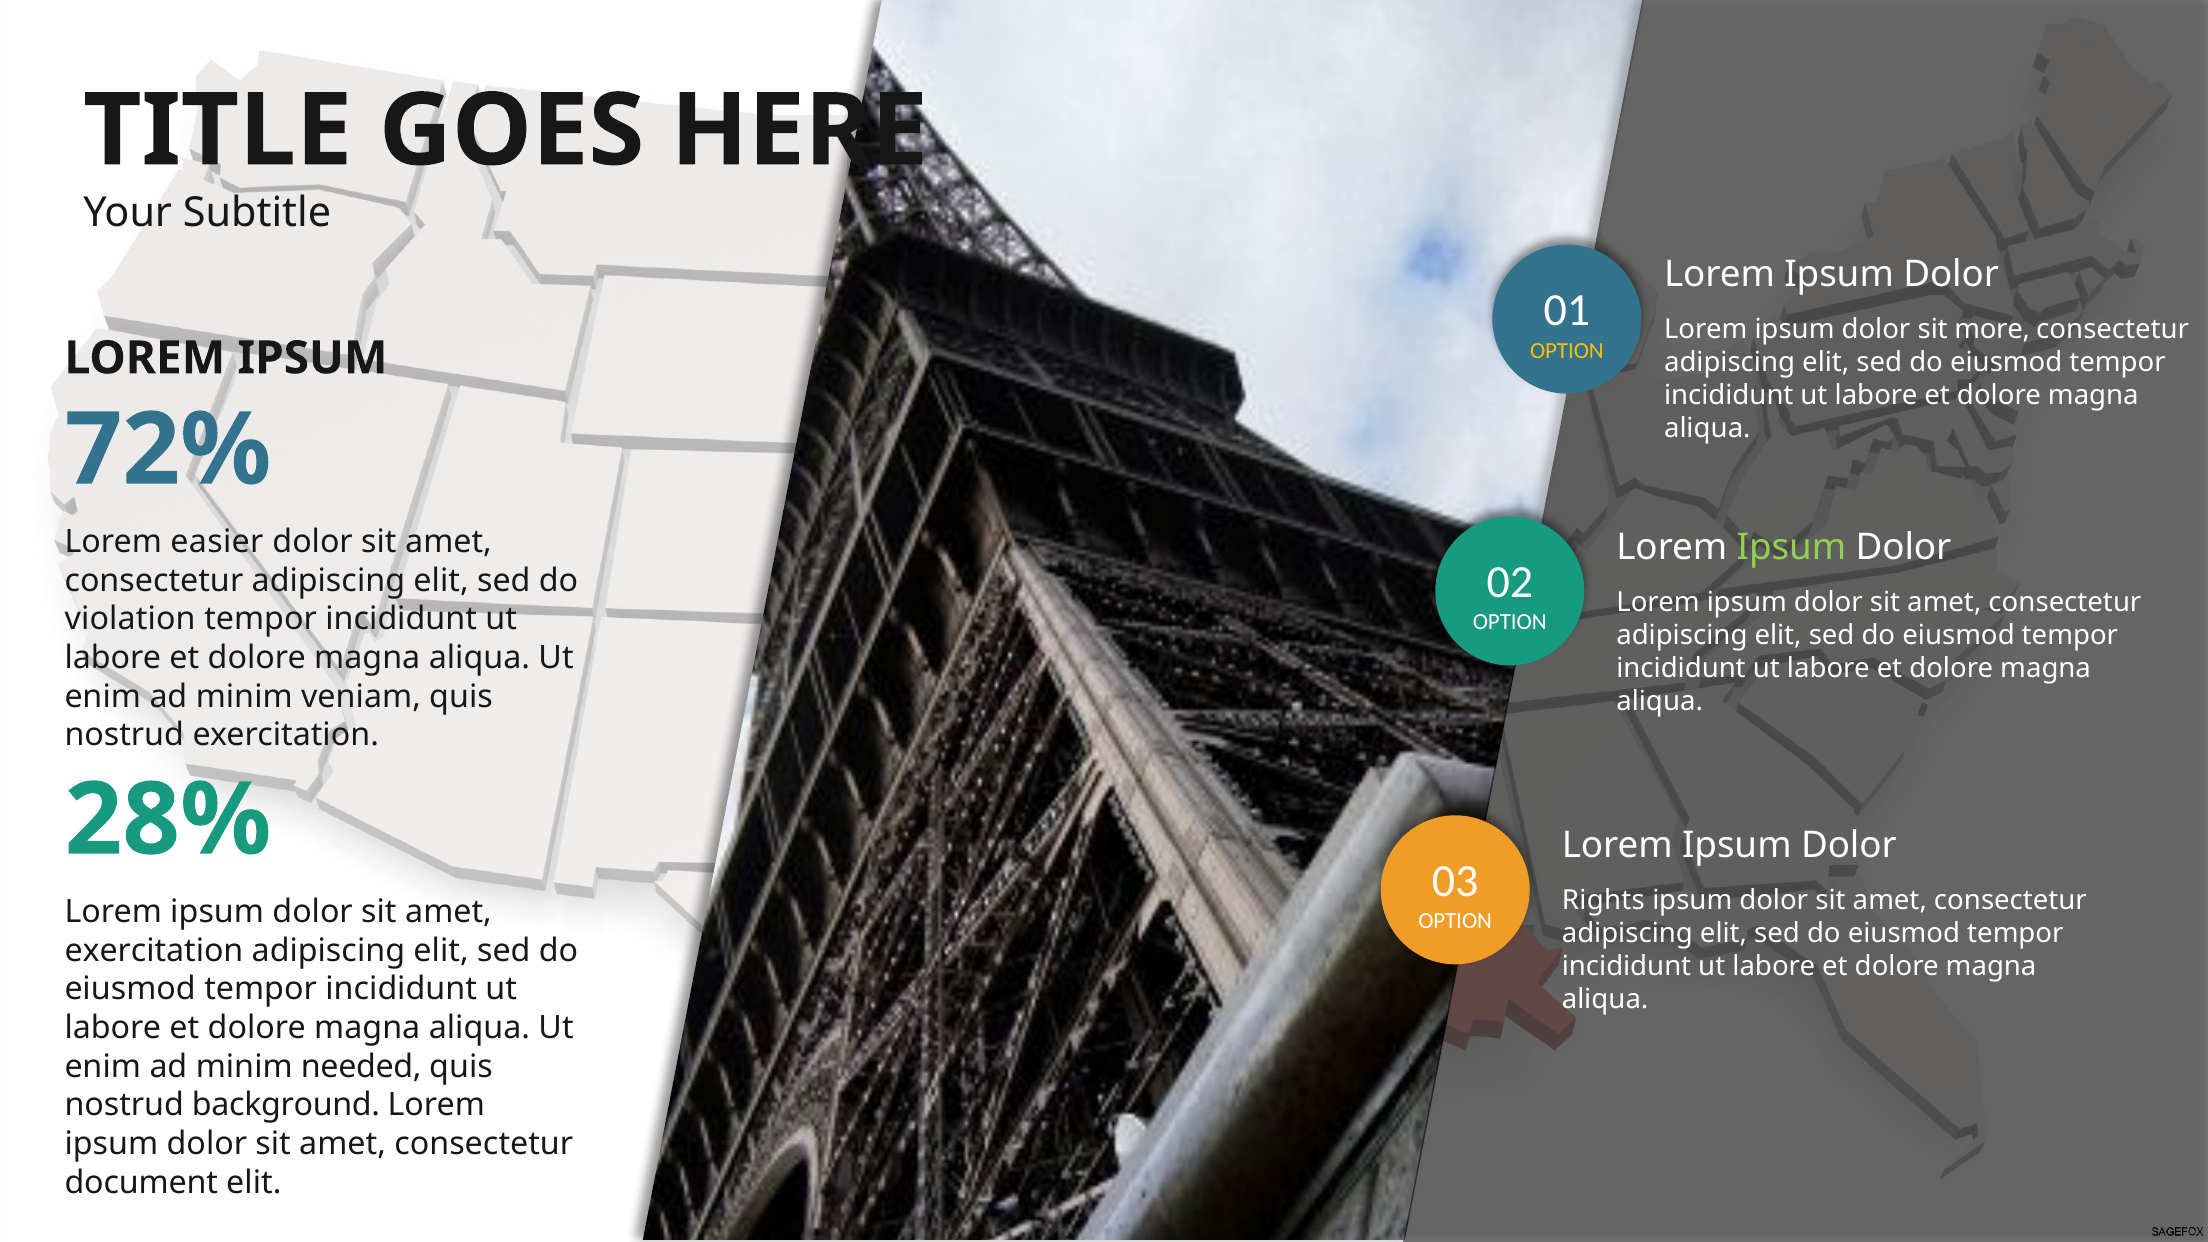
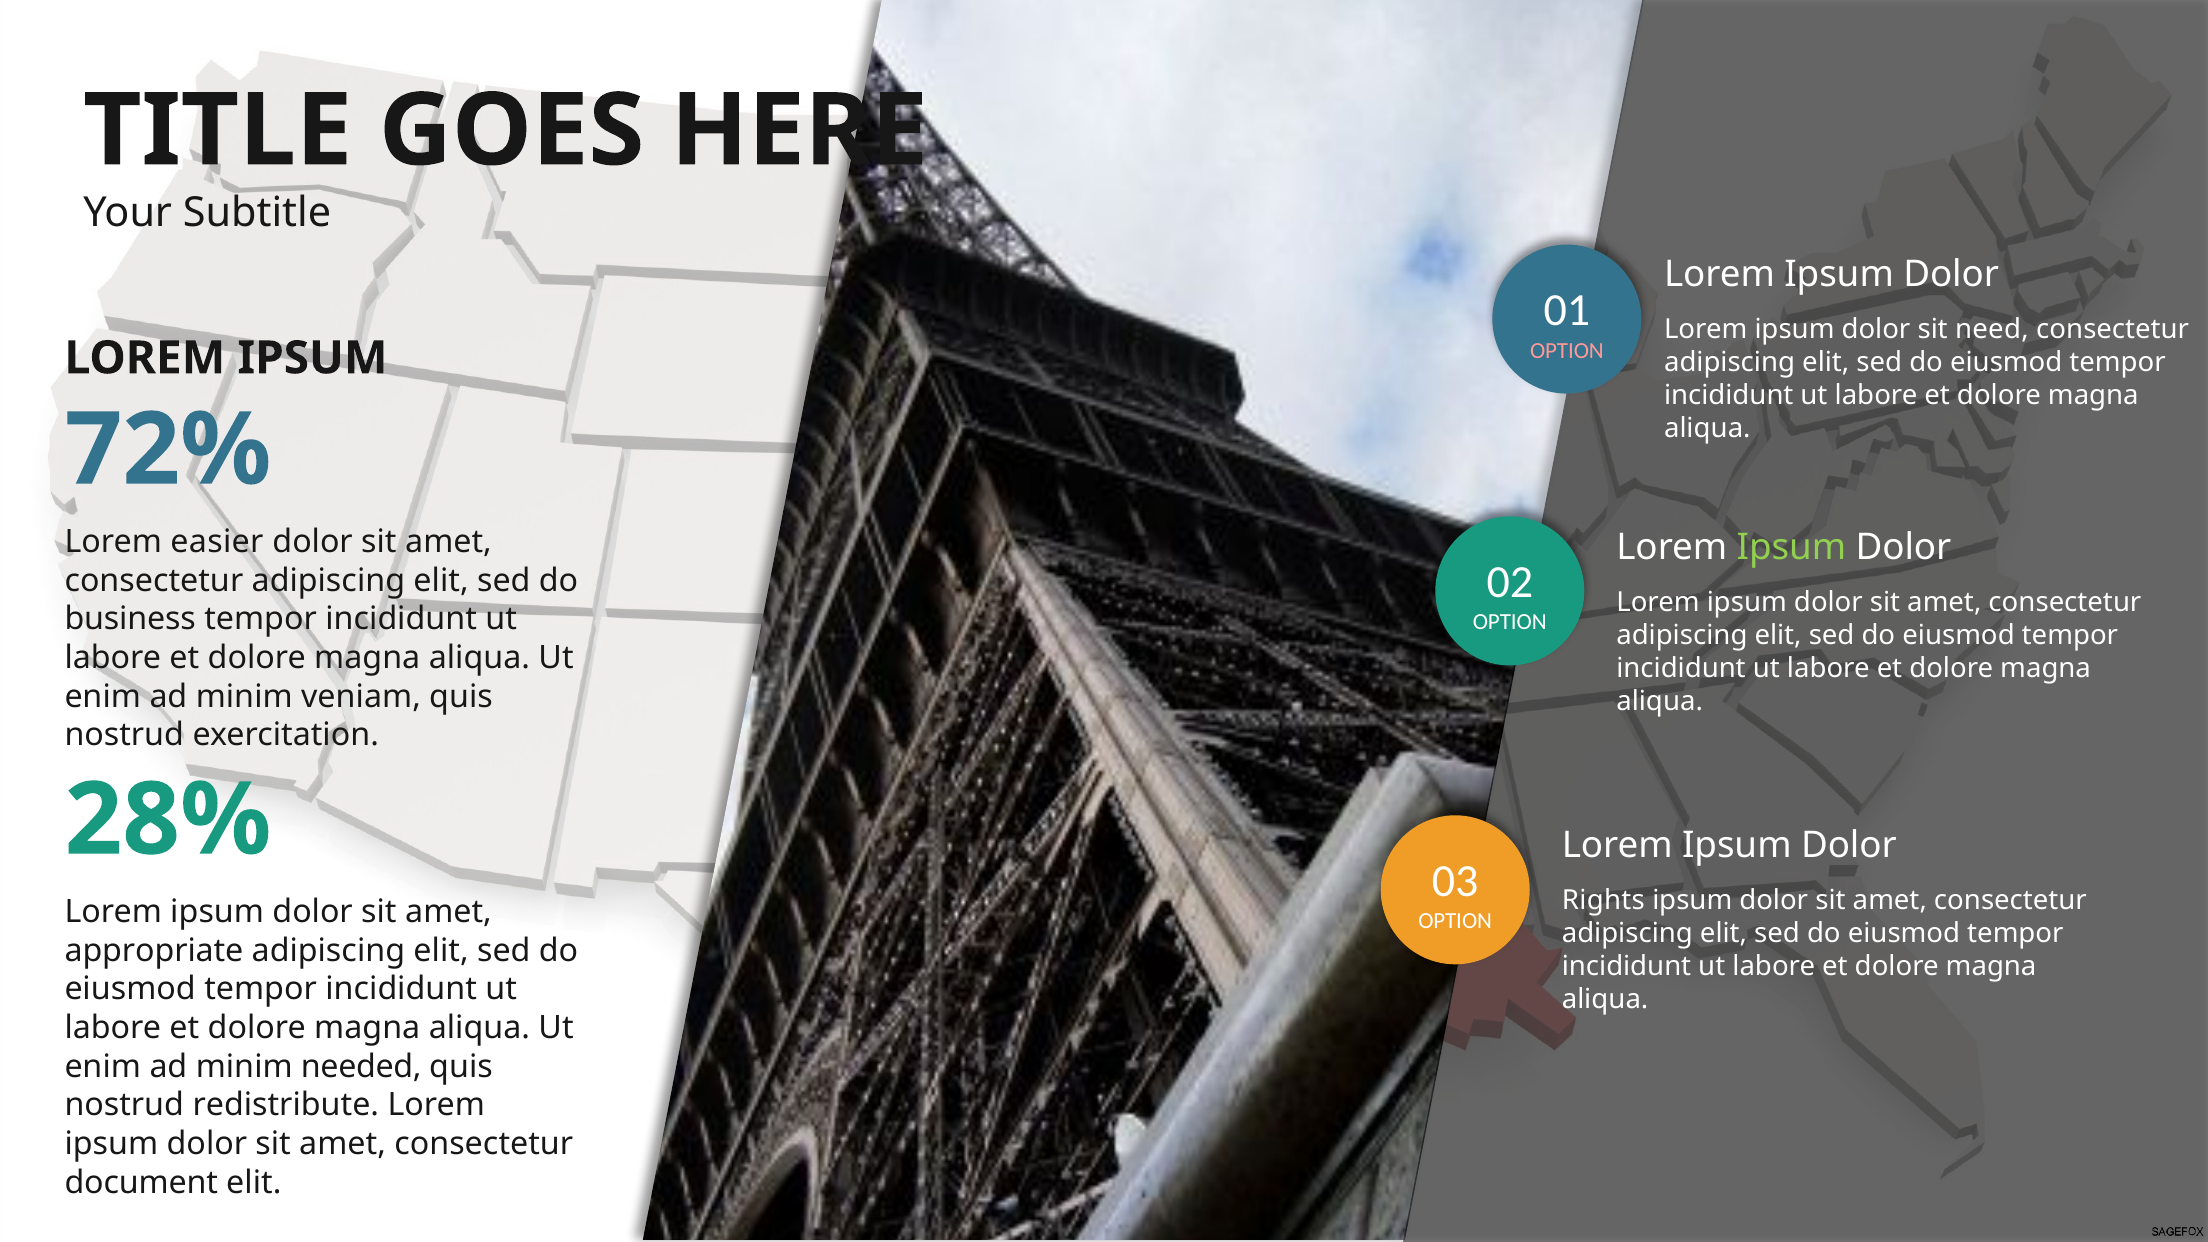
more: more -> need (1992, 329)
OPTION colour: yellow -> pink (1567, 351)
violation: violation -> business (130, 619)
exercitation: exercitation -> appropriate (154, 951)
background: background -> redistribute (286, 1105)
